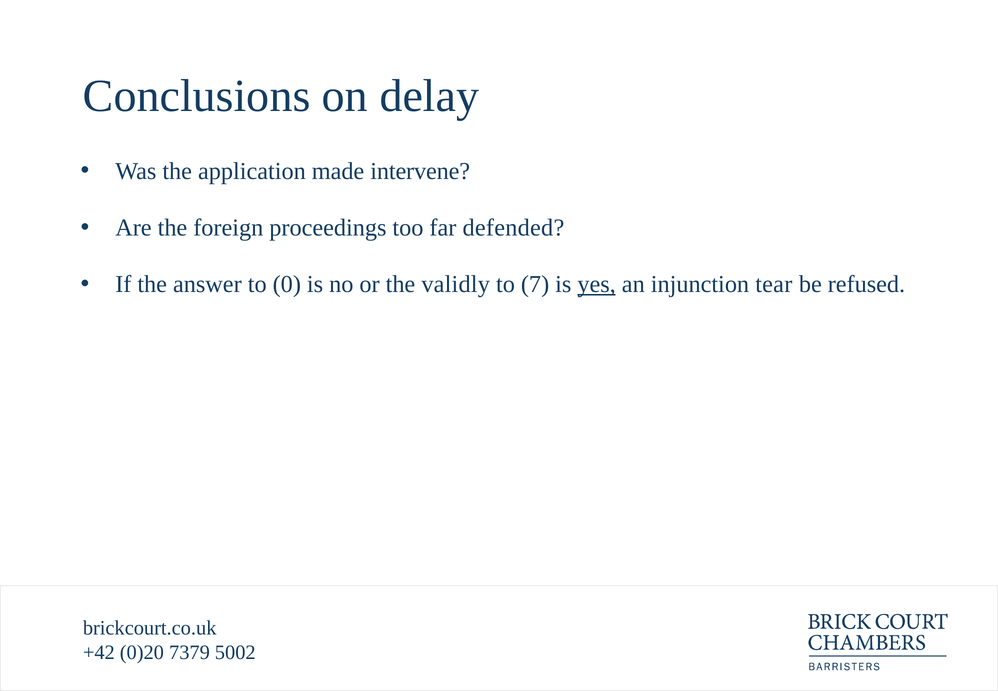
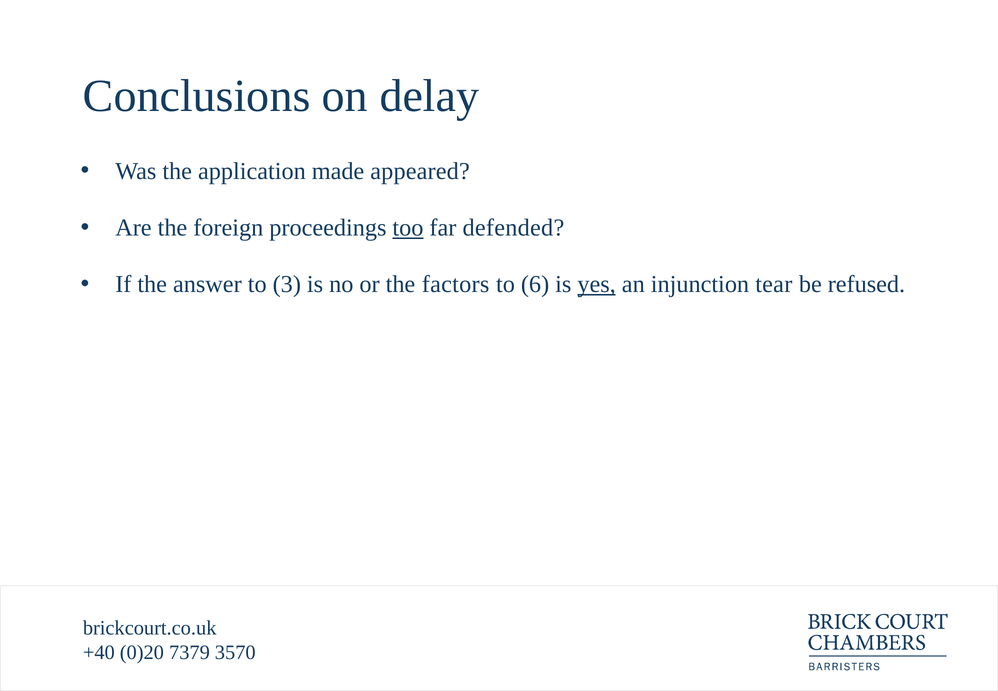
intervene: intervene -> appeared (420, 171)
too underline: none -> present (408, 228)
0: 0 -> 3 (287, 284)
validly: validly -> factors (456, 284)
7: 7 -> 6 (535, 284)
+42: +42 -> +40 (99, 653)
5002: 5002 -> 3570 (235, 653)
